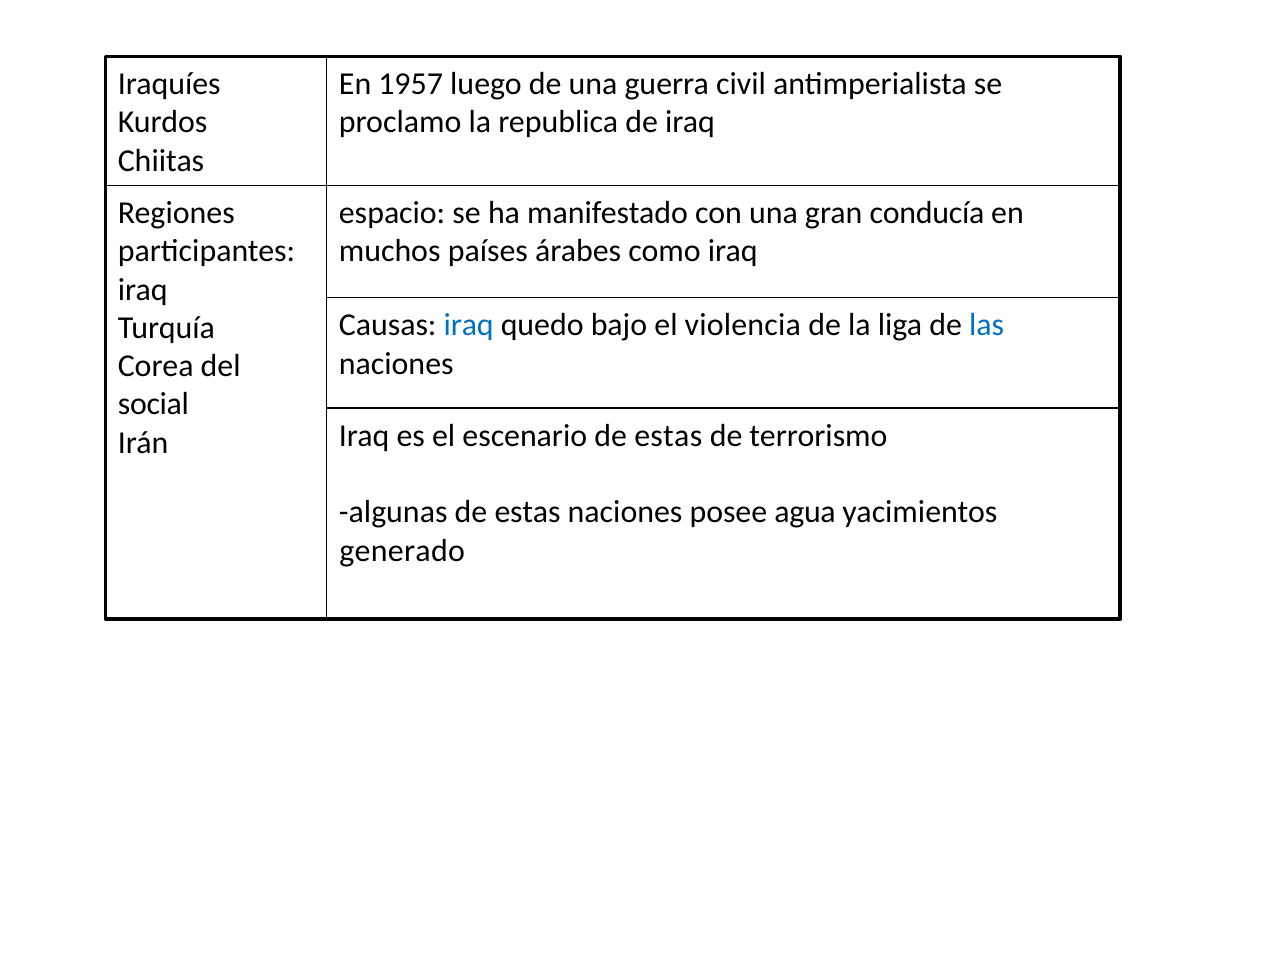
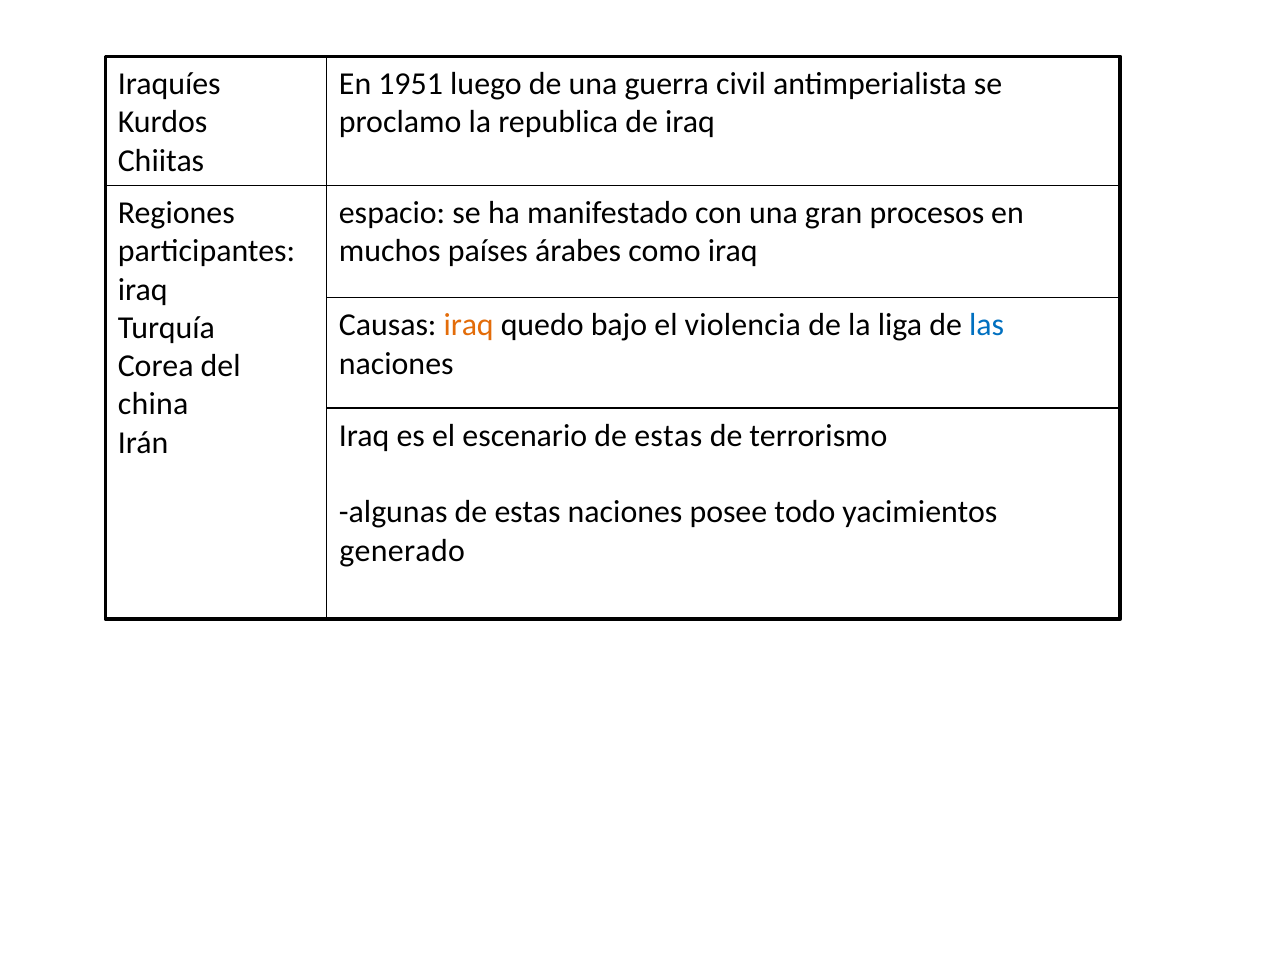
1957: 1957 -> 1951 (411, 84)
conducía: conducía -> procesos (927, 213)
iraq colour: blue -> orange (469, 325)
social: social -> china (153, 404)
agua: agua -> todo (805, 512)
